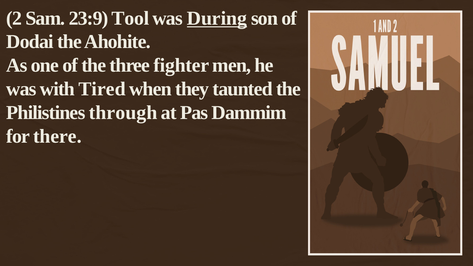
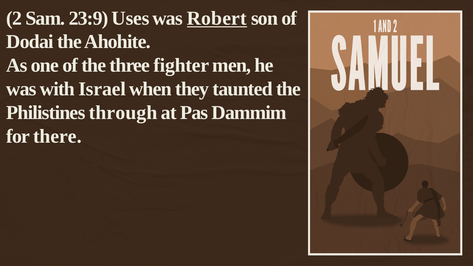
Tool: Tool -> Uses (131, 18)
During: During -> Robert (217, 18)
Tired: Tired -> Israel (102, 89)
